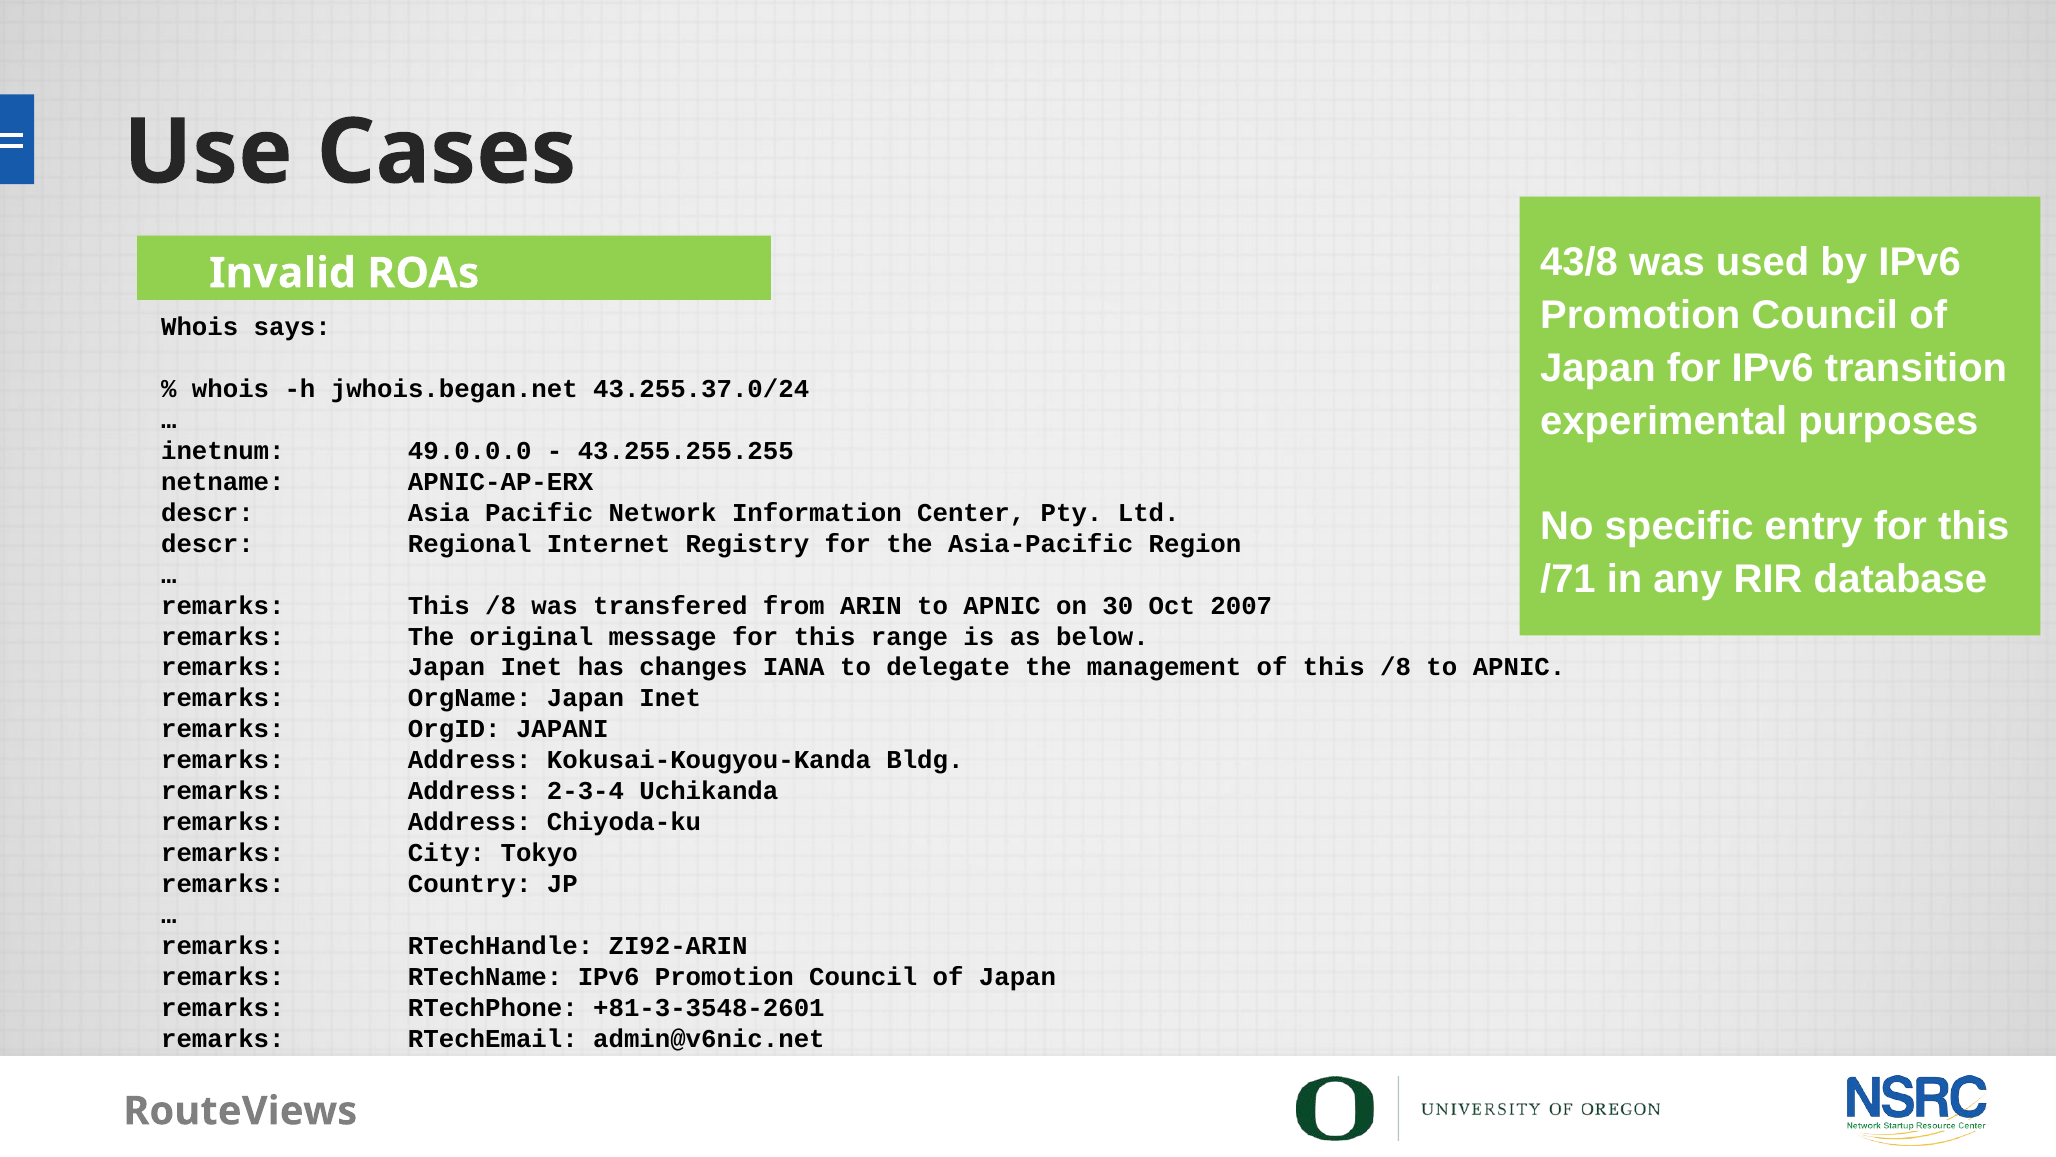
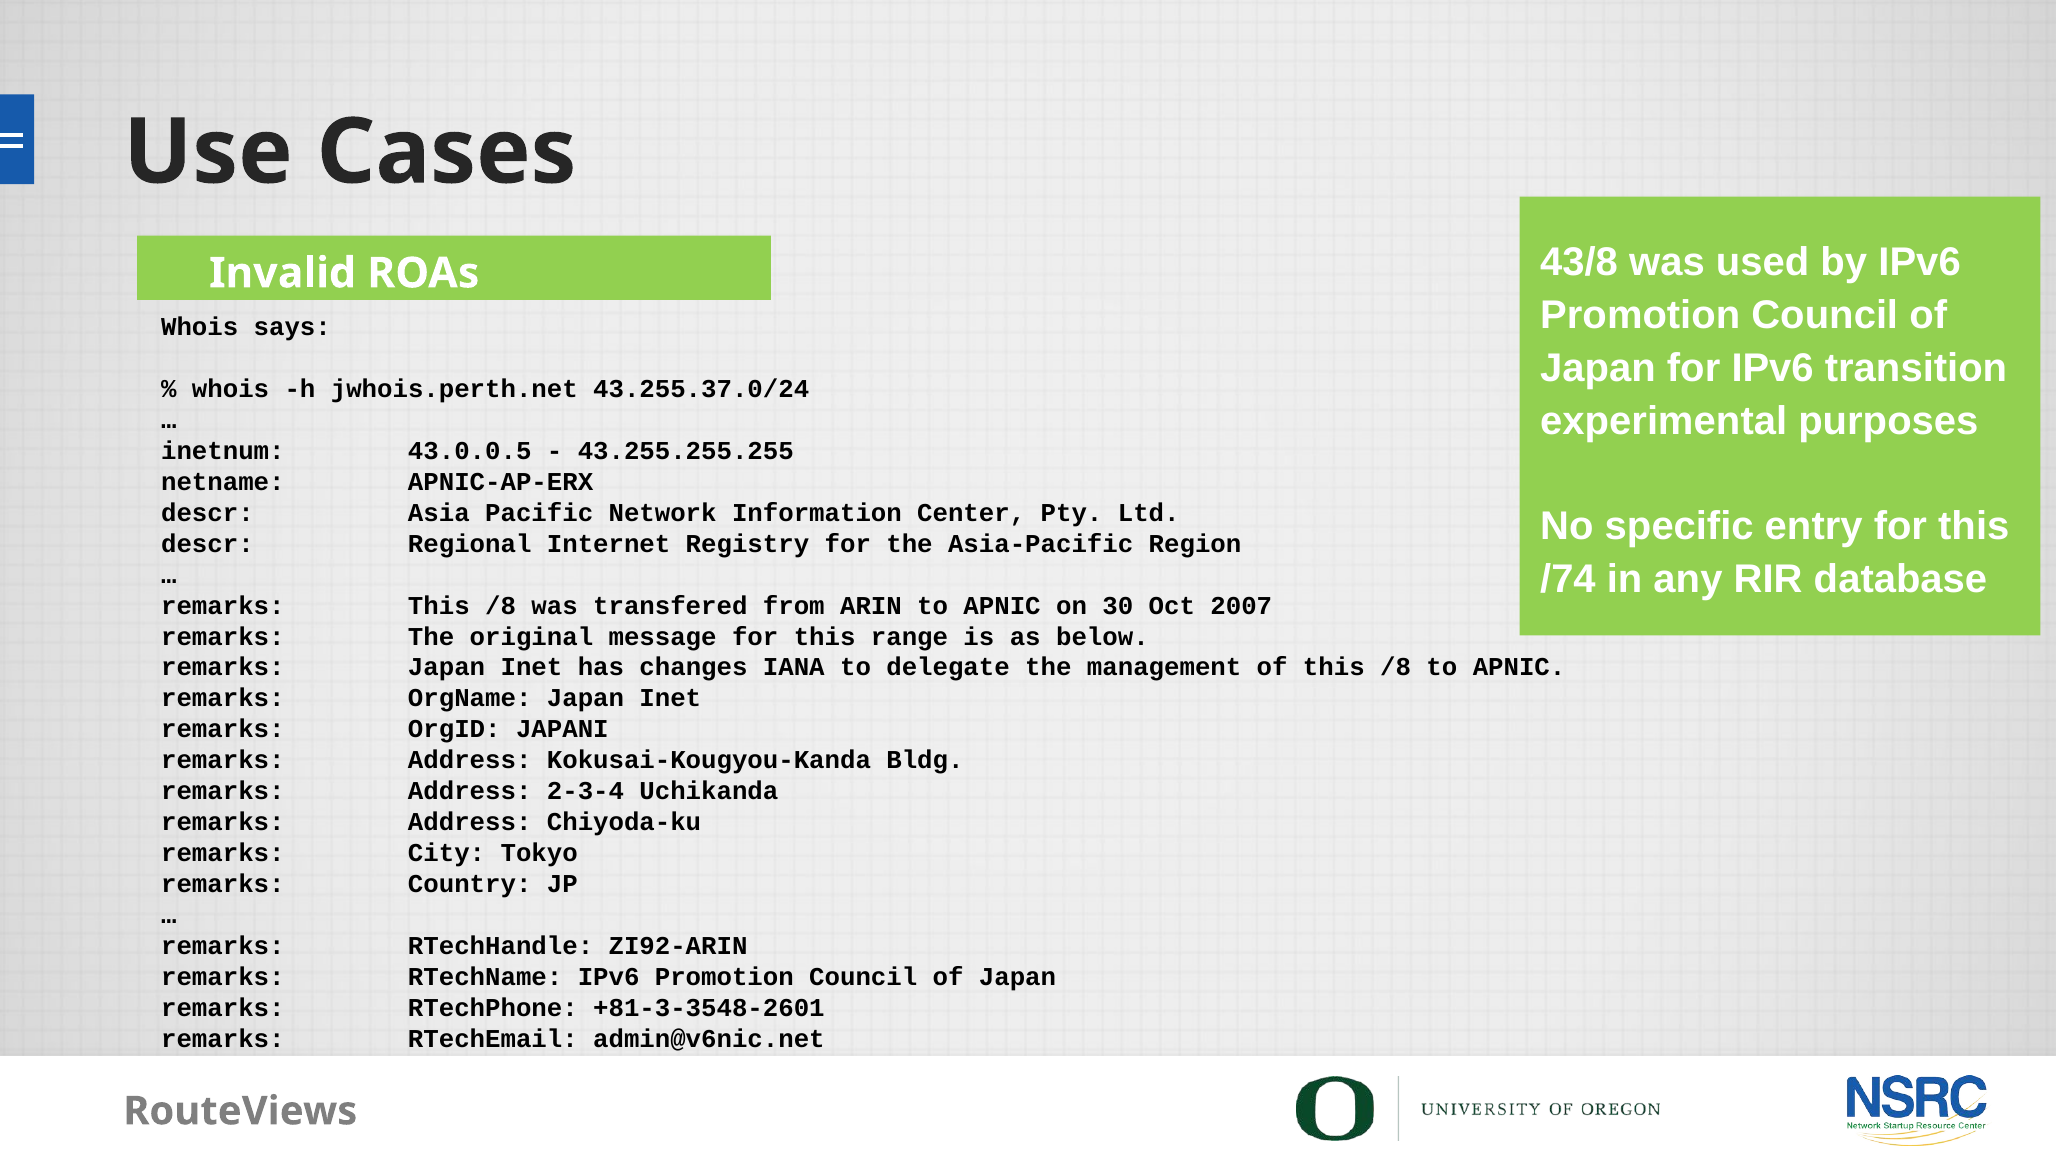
jwhois.began.net: jwhois.began.net -> jwhois.perth.net (454, 389)
49.0.0.0: 49.0.0.0 -> 43.0.0.5 (470, 451)
/71: /71 -> /74 (1568, 579)
